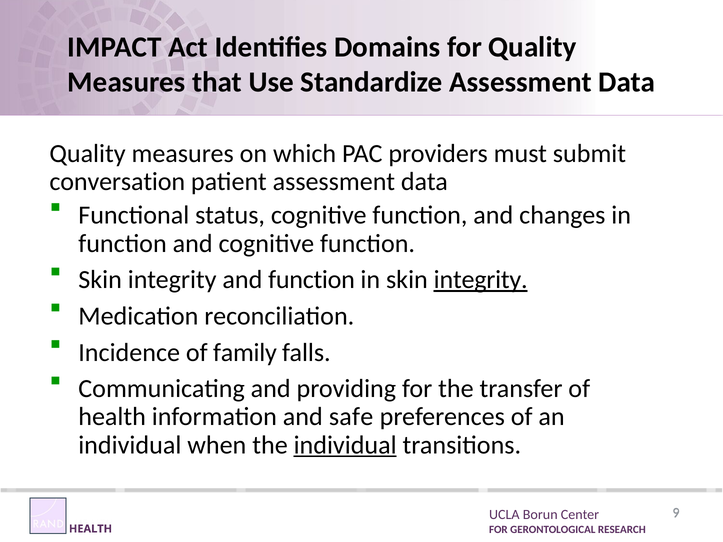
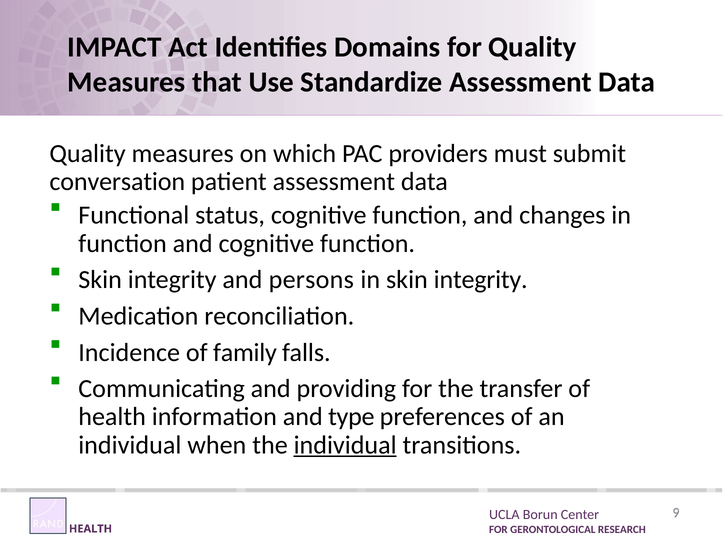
and function: function -> persons (311, 280)
integrity underline: present -> none (481, 280)
safe: safe -> type (351, 417)
